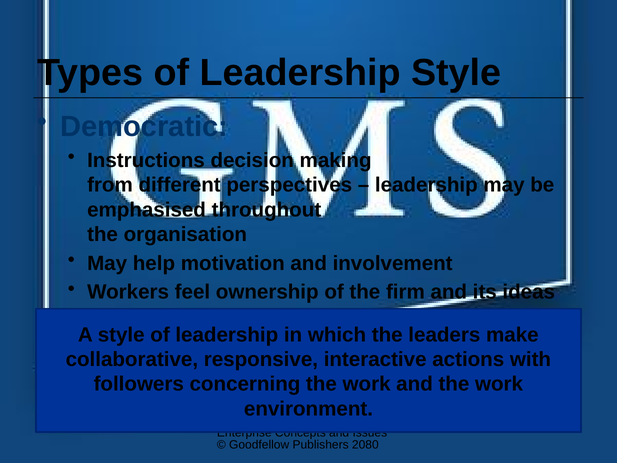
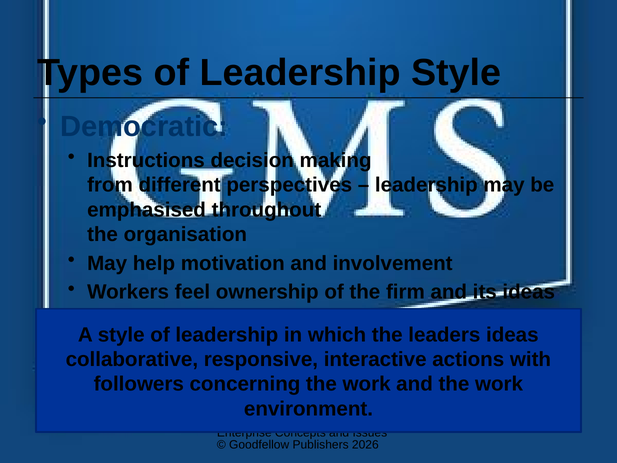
leaders make: make -> ideas (512, 335)
2080: 2080 -> 2026 (365, 445)
